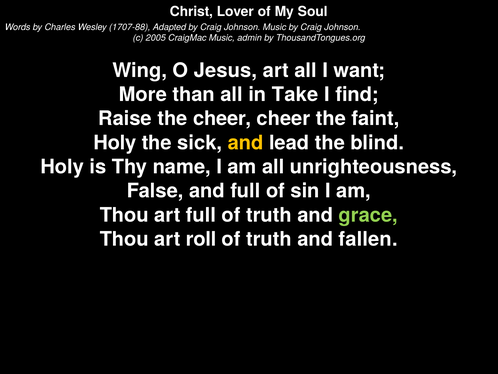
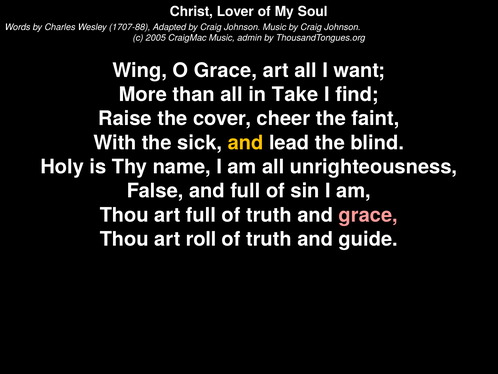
O Jesus: Jesus -> Grace (225, 70)
the cheer: cheer -> cover (222, 118)
Holy: Holy -> With (115, 143)
grace colour: light green -> pink (368, 215)
fallen: fallen -> guide (368, 239)
